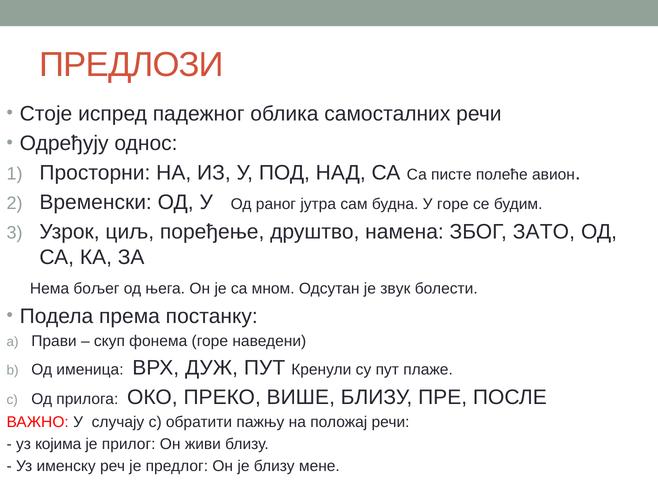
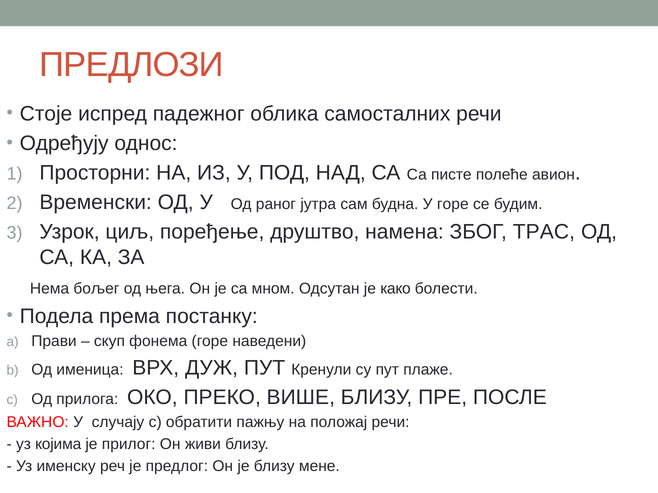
ЗАТО: ЗАТО -> ТРАС (544, 232)
звук: звук -> како (395, 289)
